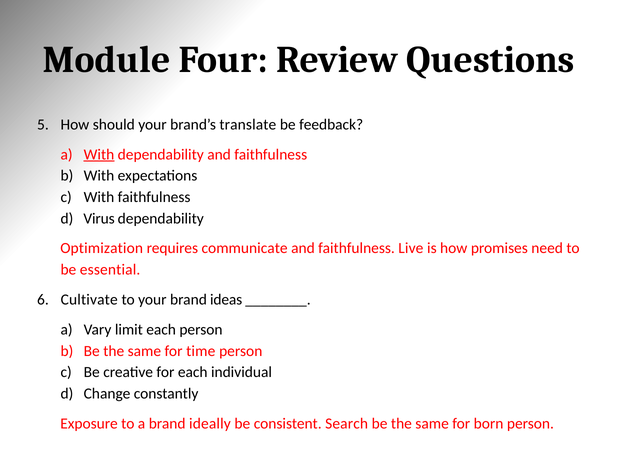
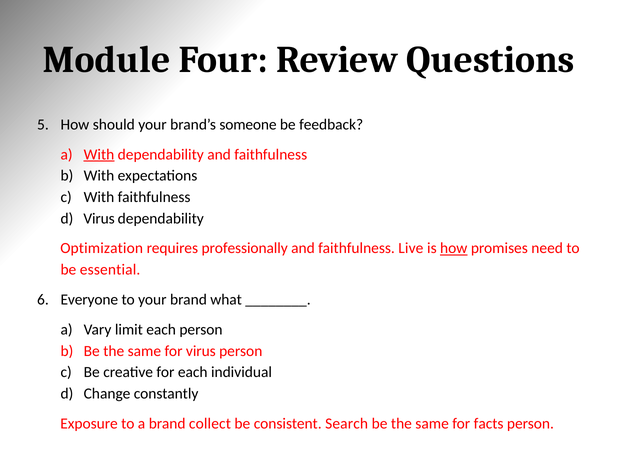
translate: translate -> someone (248, 124)
communicate: communicate -> professionally (245, 248)
how underline: none -> present (454, 248)
Cultivate: Cultivate -> Everyone (89, 299)
ideas: ideas -> what (226, 299)
for time: time -> virus (201, 351)
ideally: ideally -> collect (210, 423)
born: born -> facts (489, 423)
